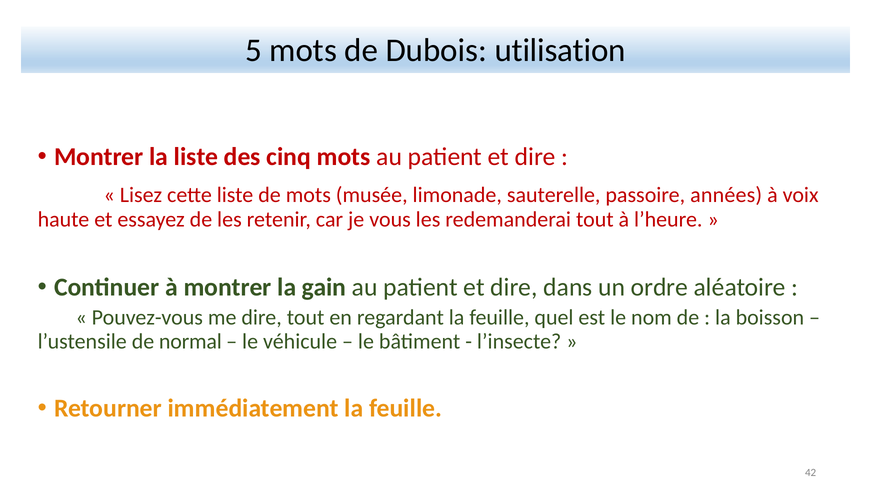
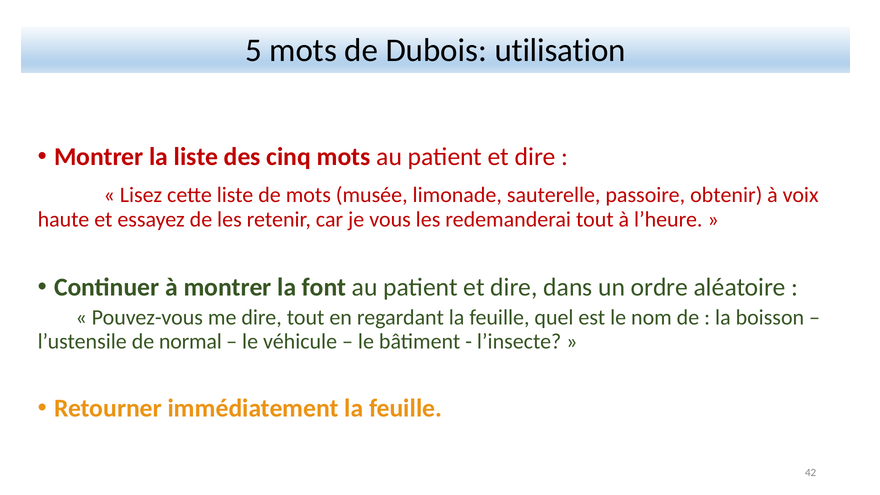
années: années -> obtenir (726, 195)
gain: gain -> font (324, 287)
